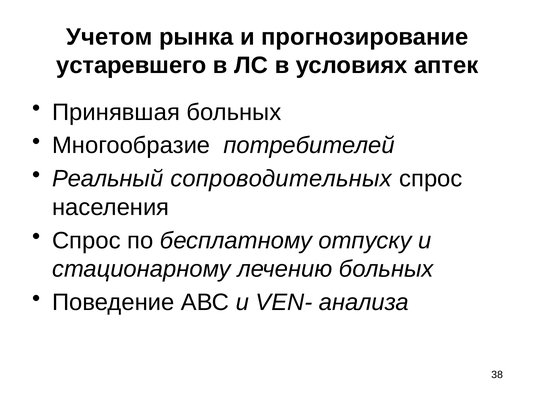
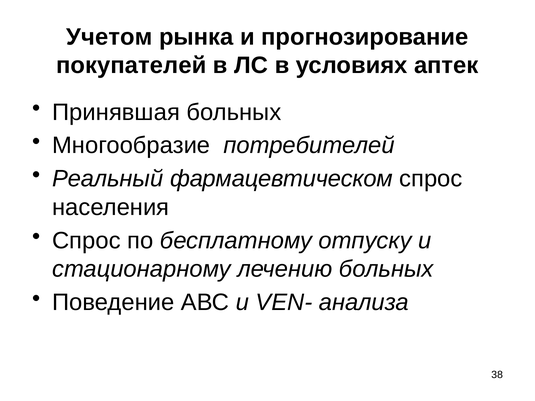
устаревшего: устаревшего -> покупателей (131, 65)
сопроводительных: сопроводительных -> фармацевтическом (281, 179)
